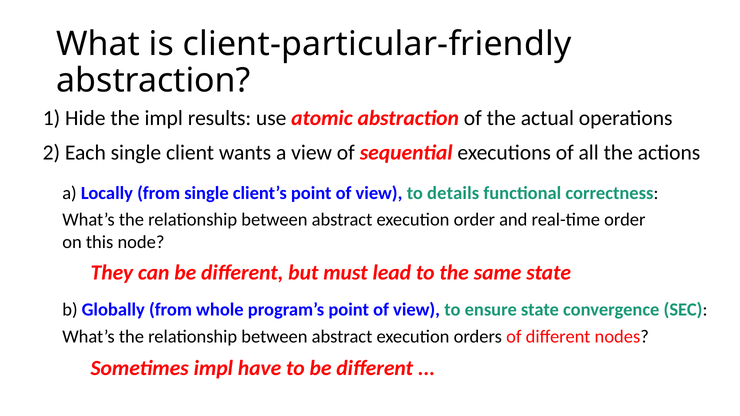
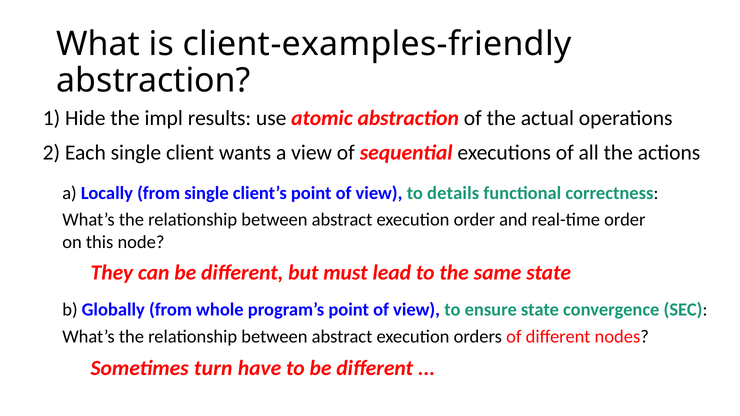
client-particular-friendly: client-particular-friendly -> client-examples-friendly (377, 44)
Sometimes impl: impl -> turn (213, 368)
